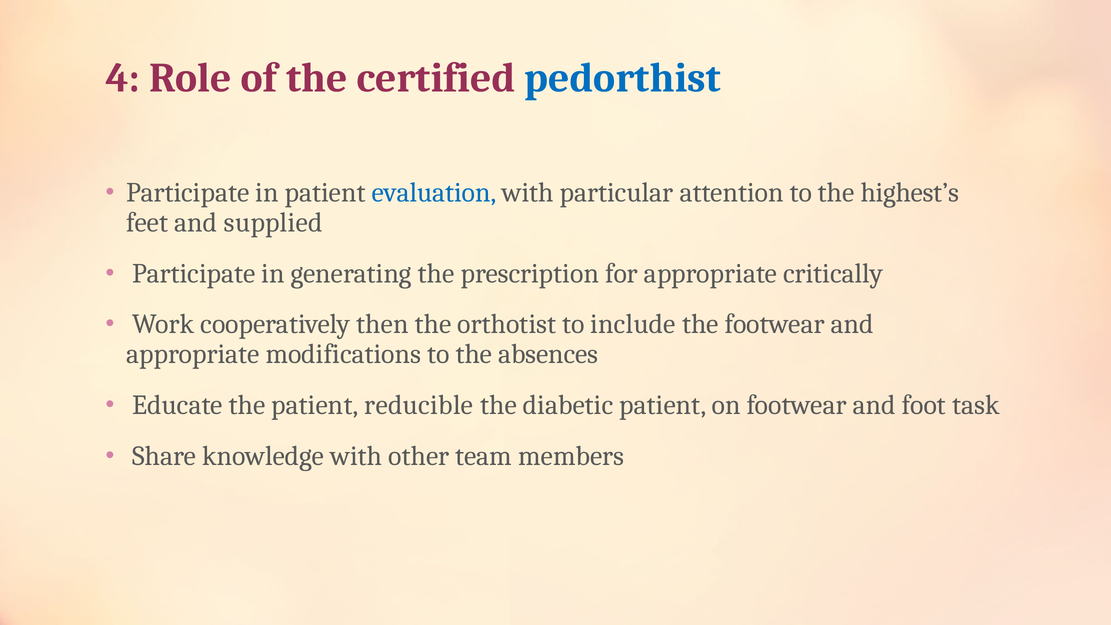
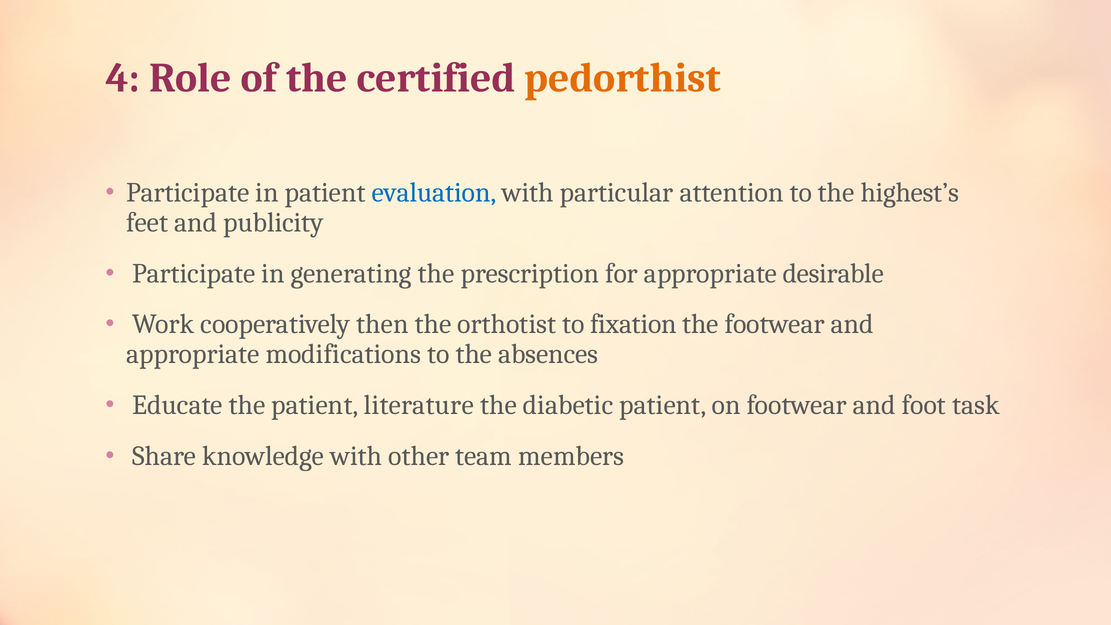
pedorthist colour: blue -> orange (623, 78)
supplied: supplied -> publicity (274, 223)
critically: critically -> desirable (833, 273)
include: include -> fixation (633, 324)
reducible: reducible -> literature (419, 405)
